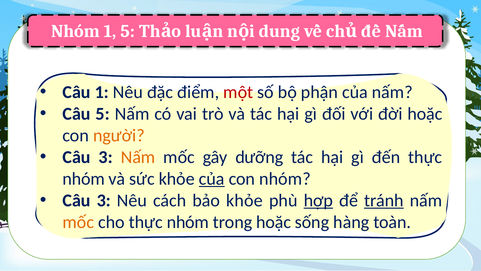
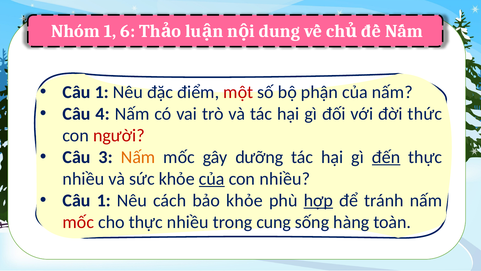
1 5: 5 -> 6 (128, 31)
Câu 5: 5 -> 4 (103, 114)
đời hoặc: hoặc -> thức (425, 114)
người colour: orange -> red (119, 135)
đến underline: none -> present (386, 157)
nhóm: nhóm -> nhiều (83, 178)
con nhóm: nhóm -> nhiều (285, 178)
3: 3 -> 1 (104, 200)
tránh underline: present -> none (384, 200)
mốc colour: orange -> red (78, 222)
cho thực nhóm: nhóm -> nhiều (188, 222)
trong hoặc: hoặc -> cung (274, 222)
